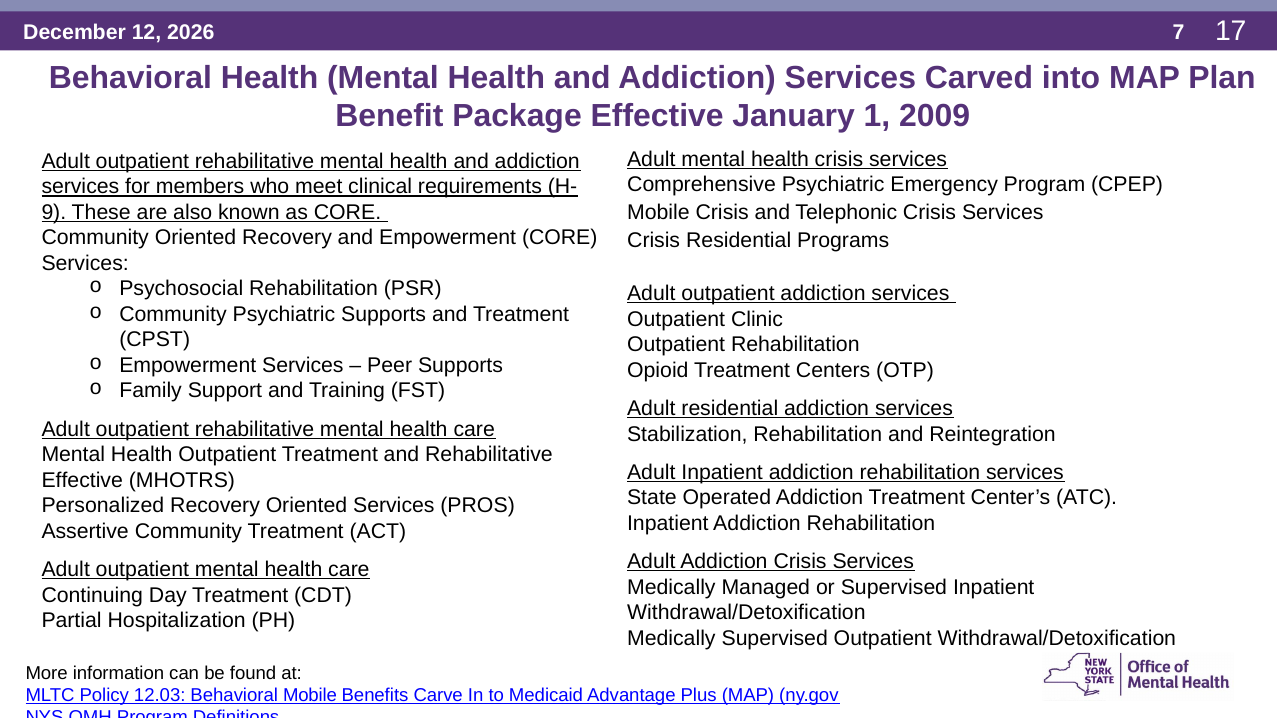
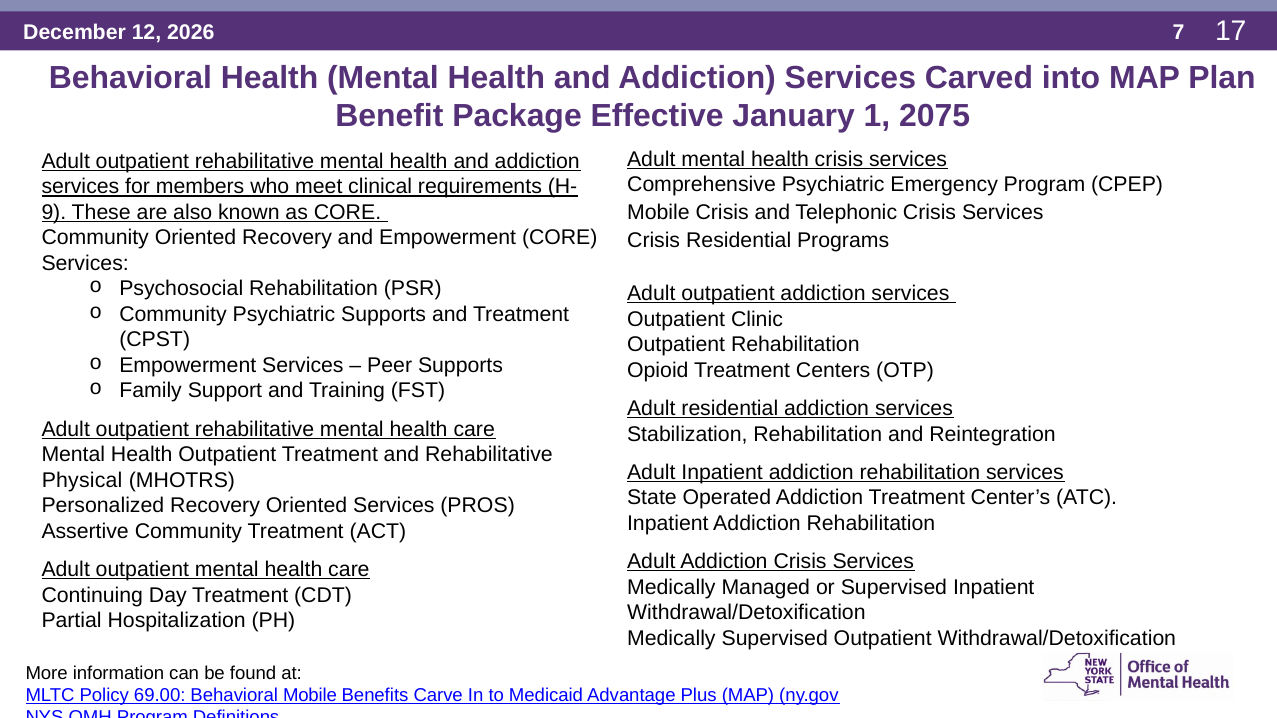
2009: 2009 -> 2075 (935, 116)
Effective: Effective -> Physical (82, 480)
12.03: 12.03 -> 69.00 (160, 696)
